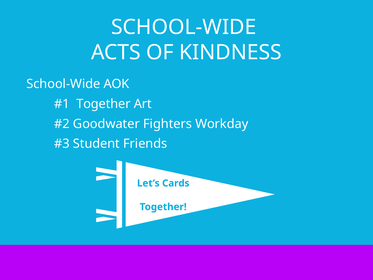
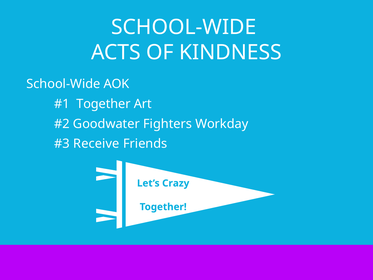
Student: Student -> Receive (96, 144)
Cards: Cards -> Crazy (176, 183)
